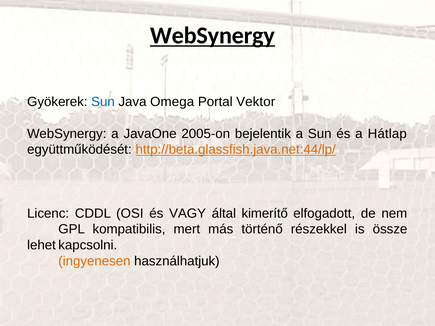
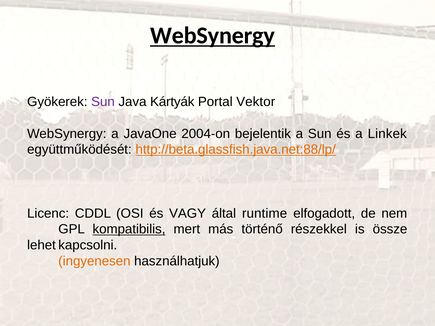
Sun colour: blue -> purple (103, 102)
Omega: Omega -> Kártyák (172, 102)
2005-on: 2005-on -> 2004-on (206, 134)
Hátlap: Hátlap -> Linkek (387, 134)
http://beta.glassfish.java.net:44/lp/: http://beta.glassfish.java.net:44/lp/ -> http://beta.glassfish.java.net:88/lp/ (236, 150)
kimerítő: kimerítő -> runtime (265, 213)
kompatibilis underline: none -> present (129, 229)
